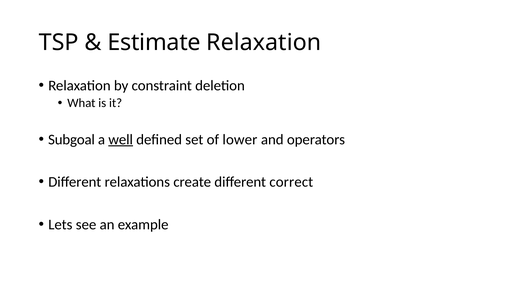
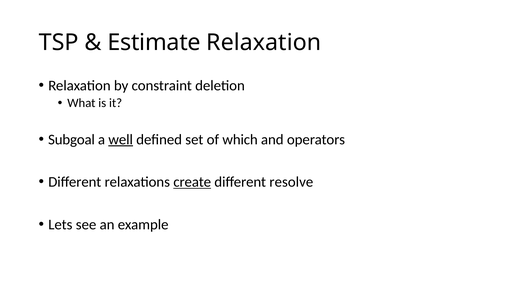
lower: lower -> which (240, 140)
create underline: none -> present (192, 182)
correct: correct -> resolve (291, 182)
